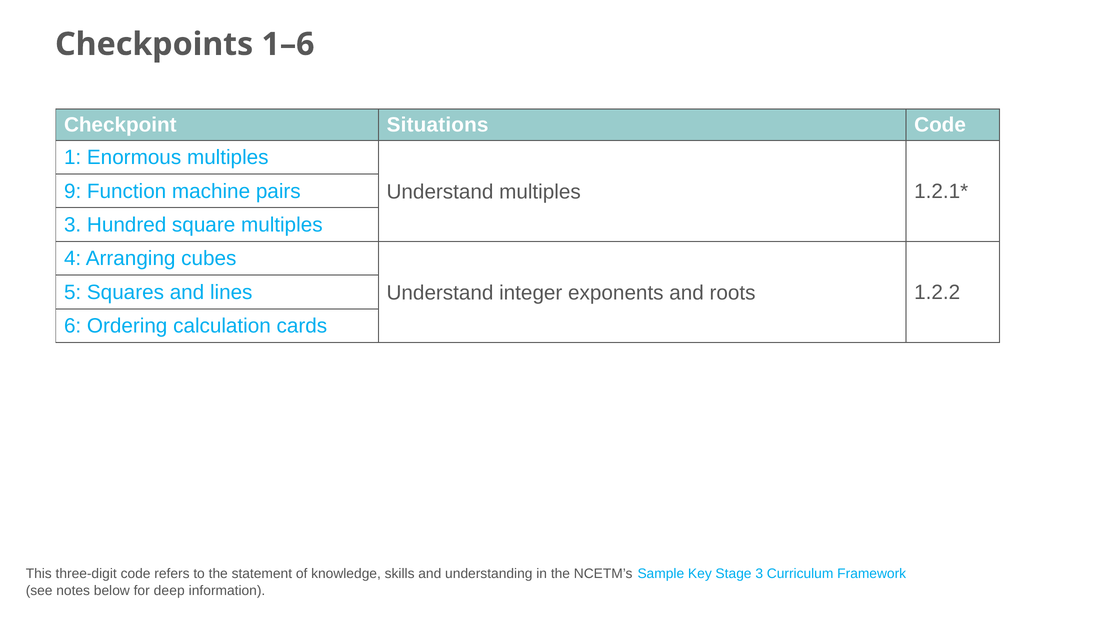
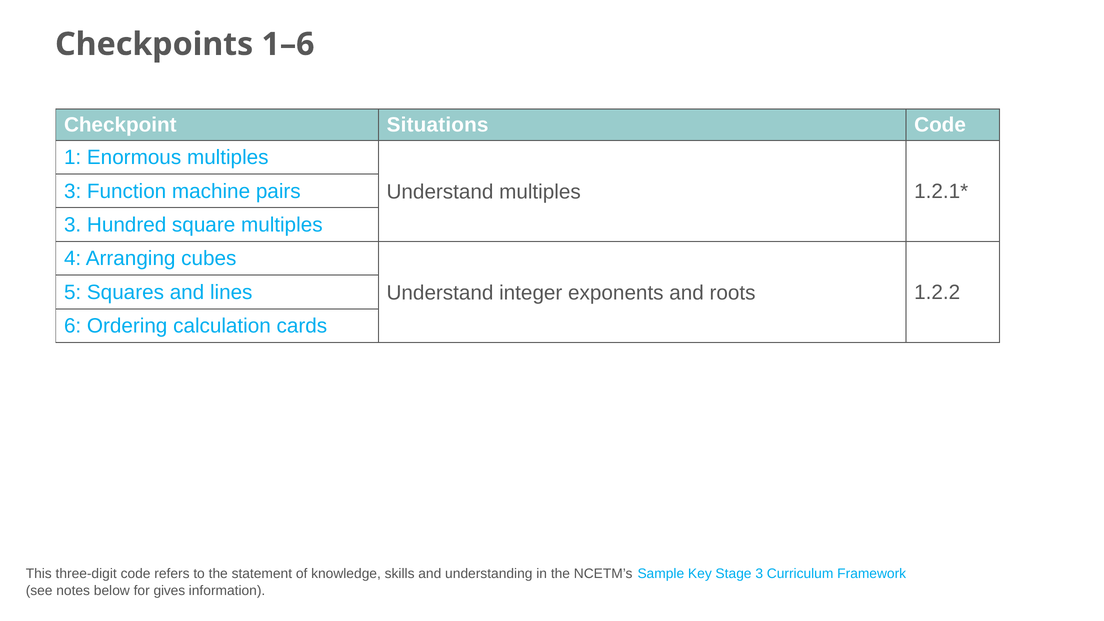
9: 9 -> 3 (73, 191)
deep: deep -> gives (169, 590)
